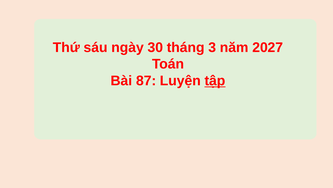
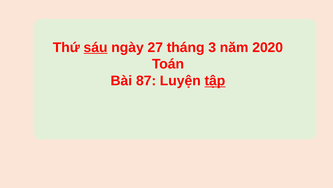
sáu underline: none -> present (96, 47)
30: 30 -> 27 (155, 47)
2027: 2027 -> 2020 (268, 47)
